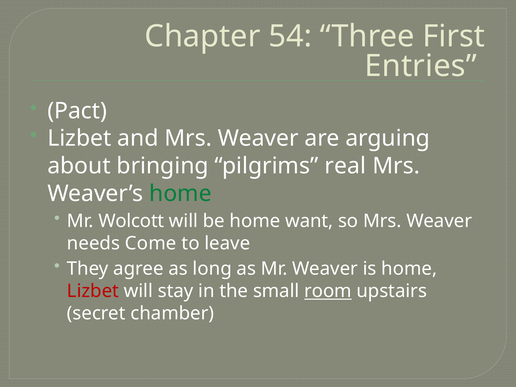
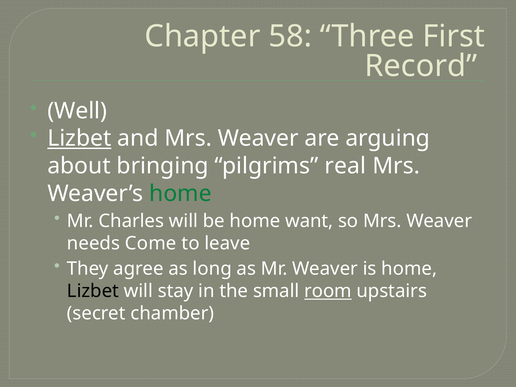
54: 54 -> 58 (290, 36)
Entries: Entries -> Record (421, 66)
Pact: Pact -> Well (77, 111)
Lizbet underline: none -> present (79, 138)
Wolcott: Wolcott -> Charles (131, 221)
Lizbet colour: red -> black (93, 291)
